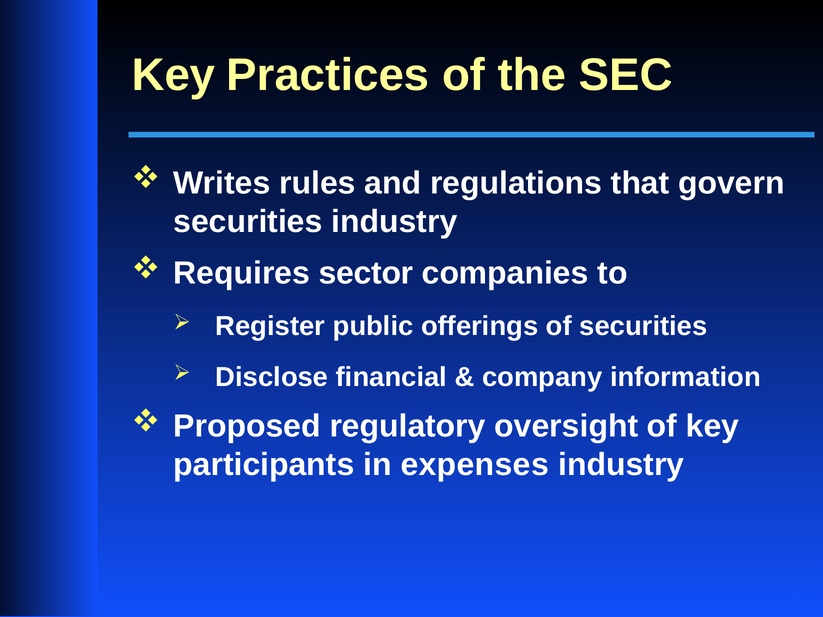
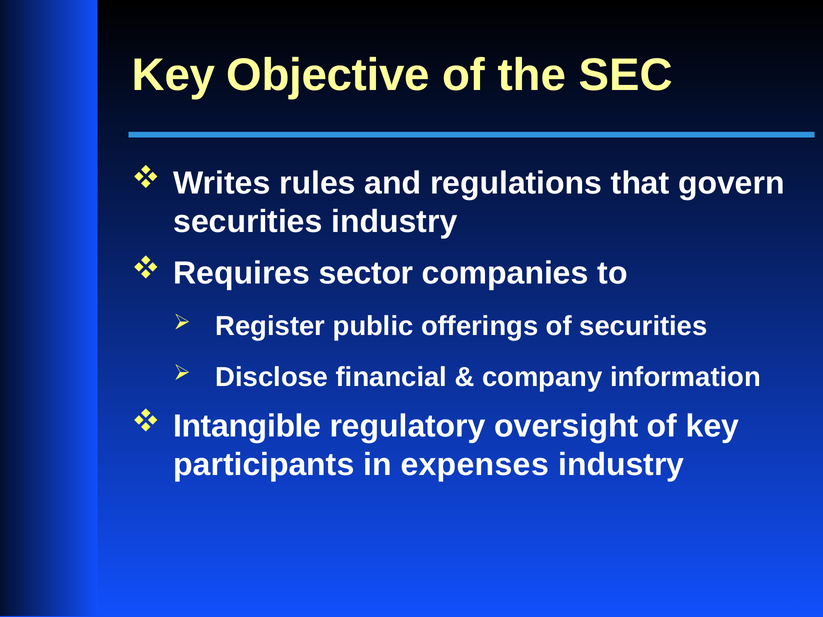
Practices: Practices -> Objective (328, 75)
Proposed: Proposed -> Intangible (247, 427)
